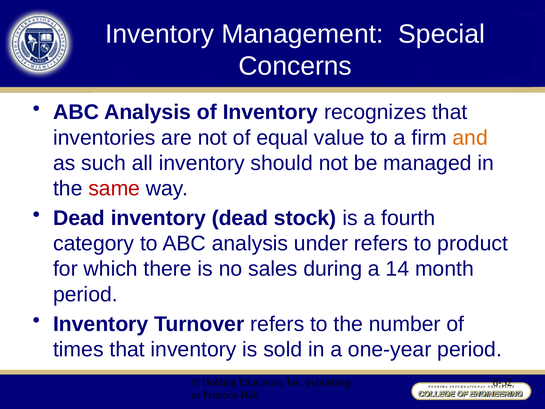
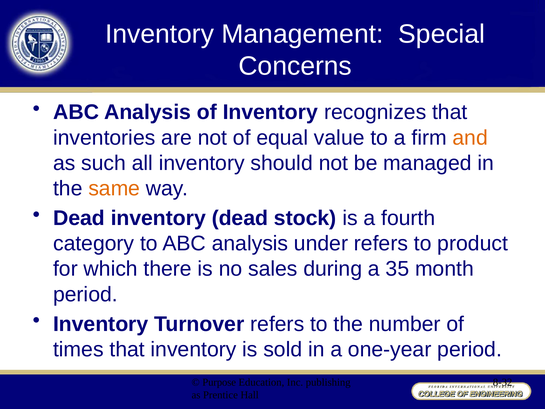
same colour: red -> orange (114, 188)
14: 14 -> 35 (397, 269)
Holding: Holding -> Purpose (219, 382)
